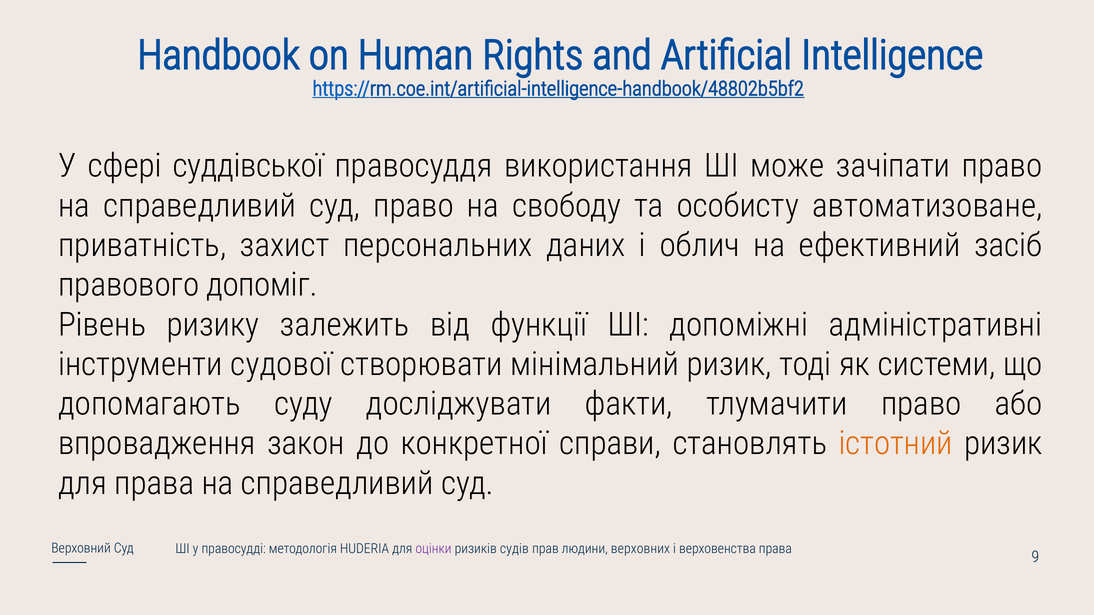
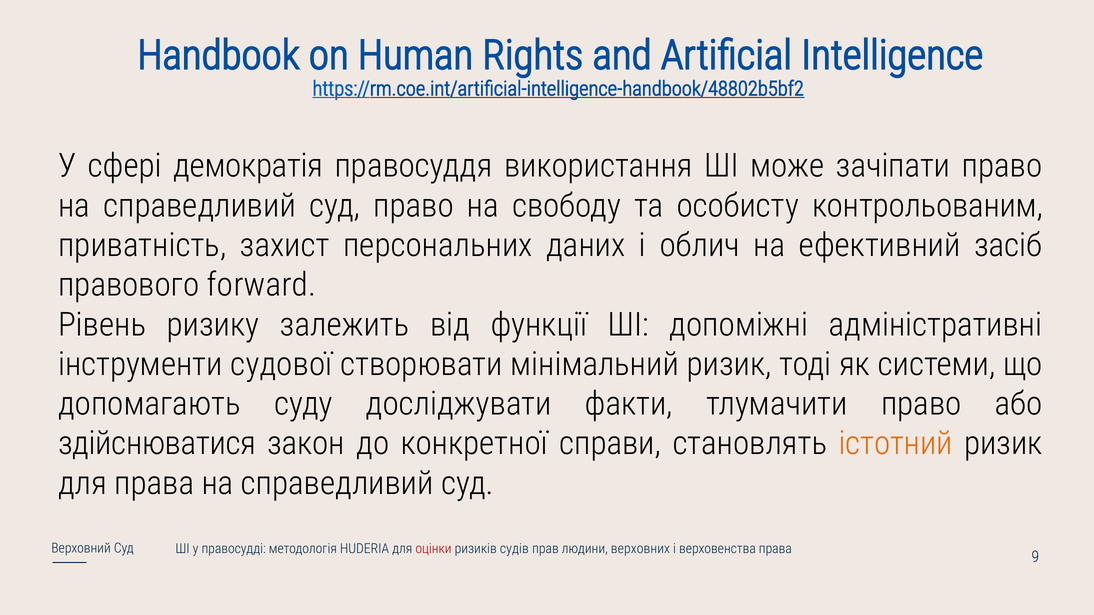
суддівської: суддівської -> демократія (248, 166)
автоматизоване: автоматизоване -> контрольованим (927, 206)
допоміг: допоміг -> forward (261, 285)
впровадження: впровадження -> здійснюватися (157, 444)
оцінки colour: purple -> red (434, 549)
